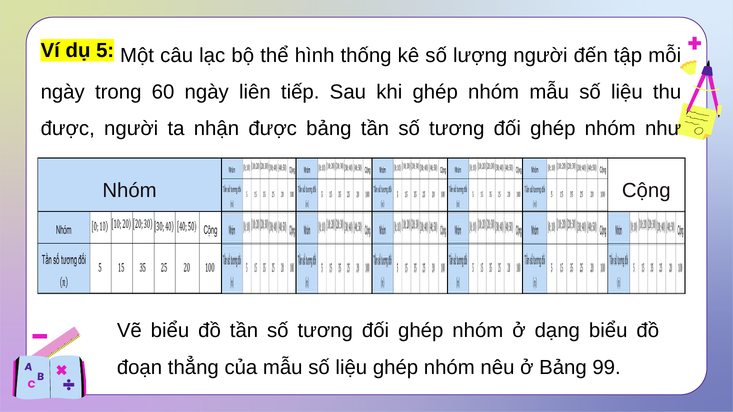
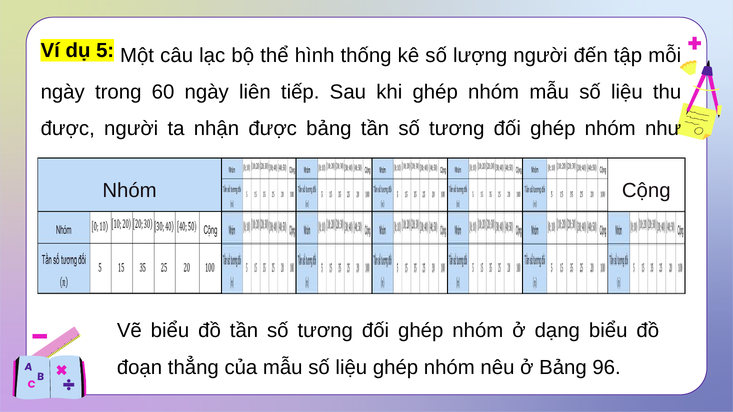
99: 99 -> 96 (607, 368)
